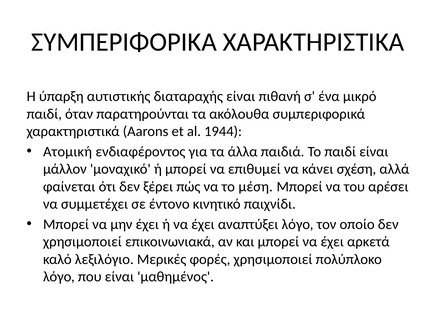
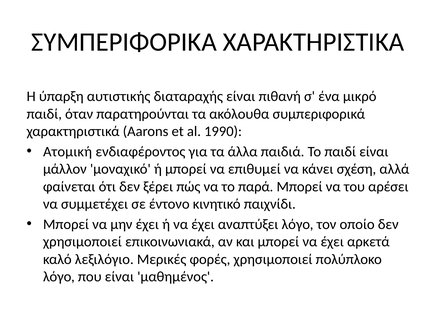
1944: 1944 -> 1990 (223, 131)
μέση: μέση -> παρά (256, 187)
